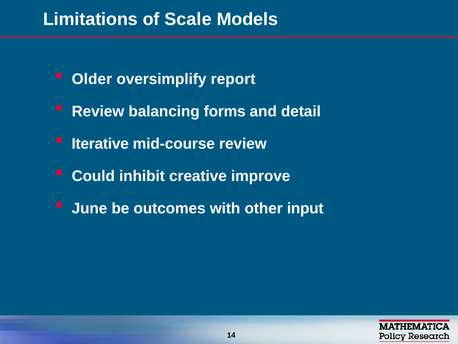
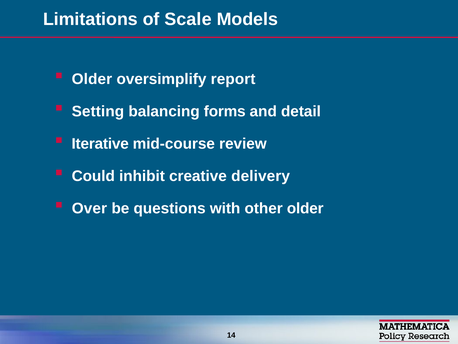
Review: Review -> Setting (98, 111)
improve: improve -> delivery (261, 176)
June: June -> Over (89, 208)
outcomes: outcomes -> questions (170, 208)
other input: input -> older (305, 208)
